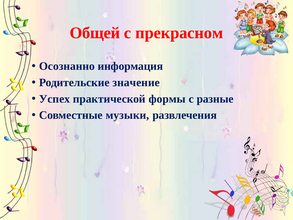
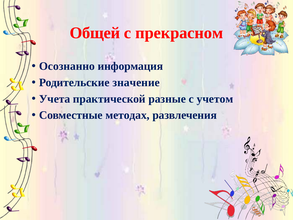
Успех: Успех -> Учета (55, 99)
формы: формы -> разные (167, 99)
разные: разные -> учетом (215, 99)
музыки: музыки -> методах (128, 115)
